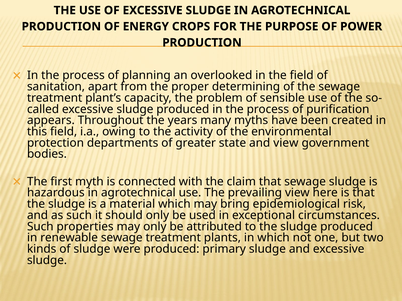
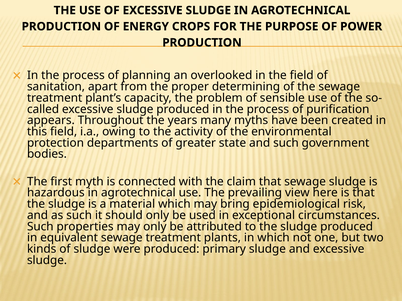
and view: view -> such (286, 143)
renewable: renewable -> equivalent (69, 238)
